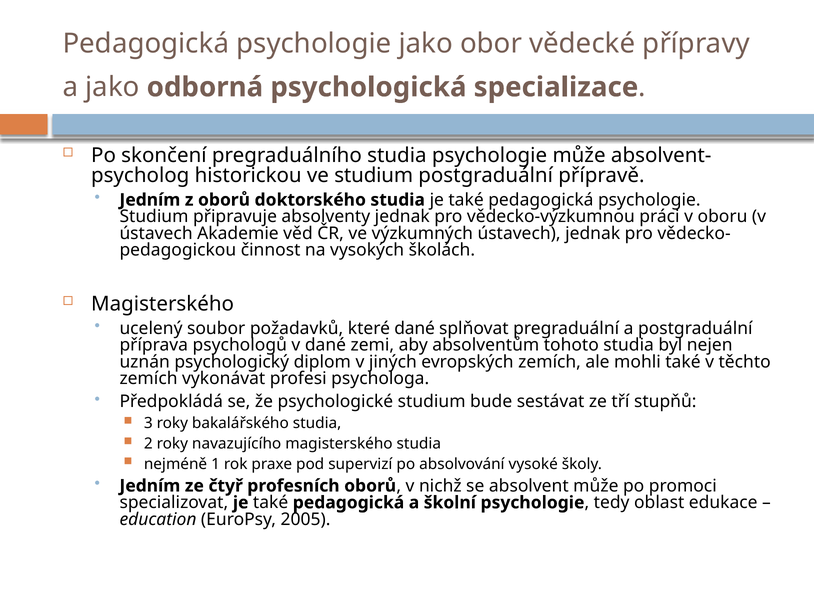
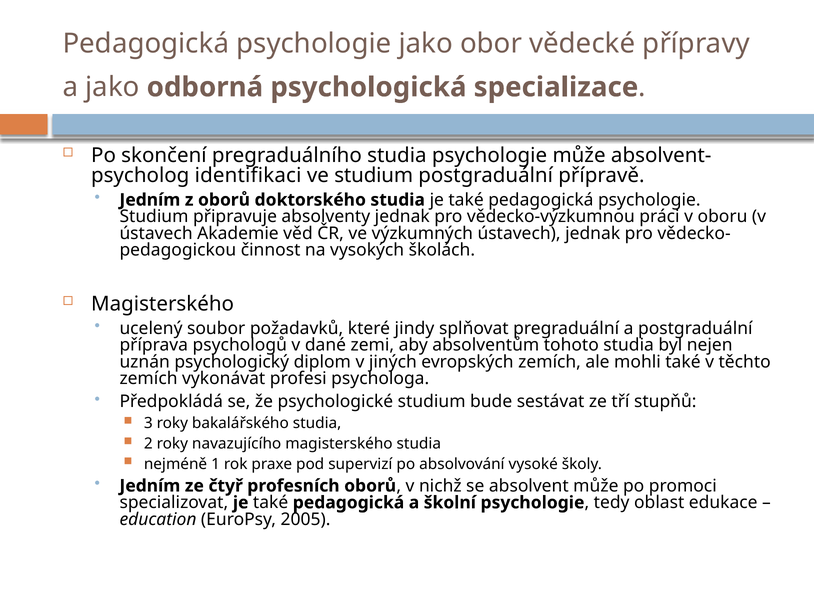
historickou: historickou -> identifikaci (248, 175)
které dané: dané -> jindy (414, 328)
